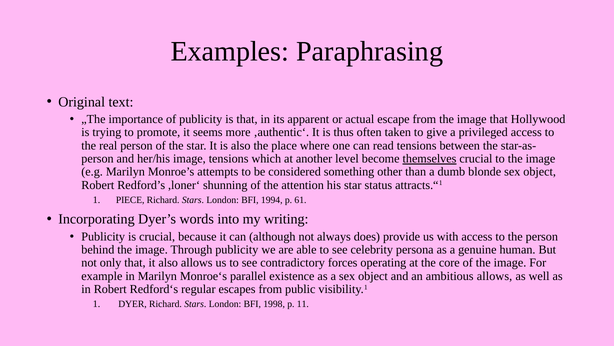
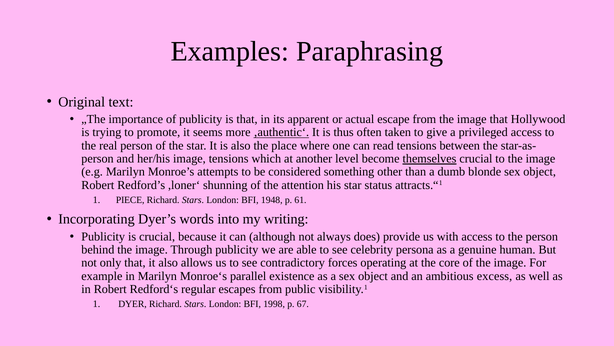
‚authentic‘ underline: none -> present (281, 132)
1994: 1994 -> 1948 (272, 200)
ambitious allows: allows -> excess (495, 276)
11: 11 -> 67 (303, 304)
